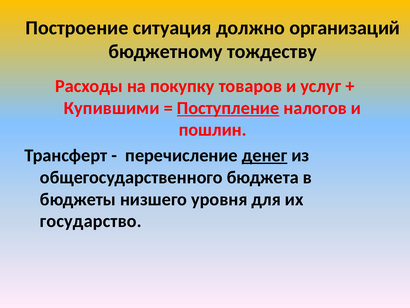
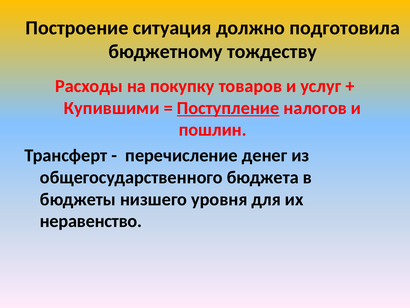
организаций: организаций -> подготовила (345, 28)
денег underline: present -> none (265, 155)
государство: государство -> неравенство (91, 221)
